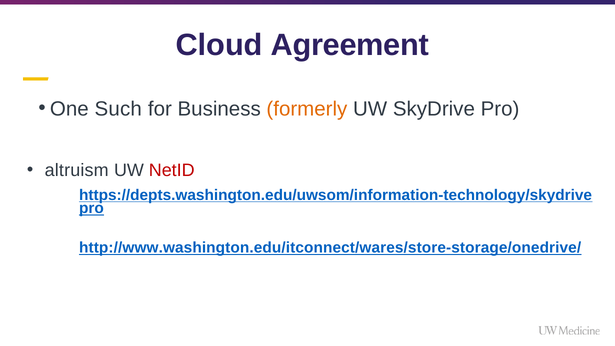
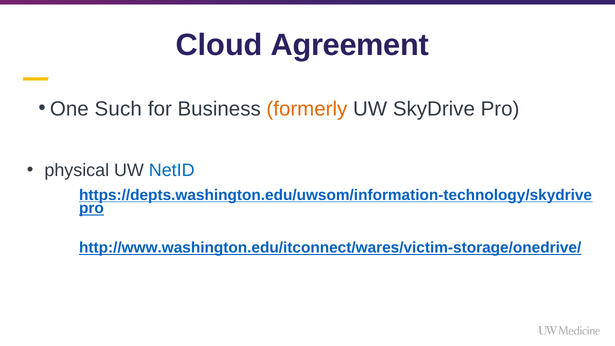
altruism: altruism -> physical (77, 170)
NetID colour: red -> blue (172, 170)
http://www.washington.edu/itconnect/wares/store-storage/onedrive/: http://www.washington.edu/itconnect/wares/store-storage/onedrive/ -> http://www.washington.edu/itconnect/wares/victim-storage/onedrive/ (330, 248)
